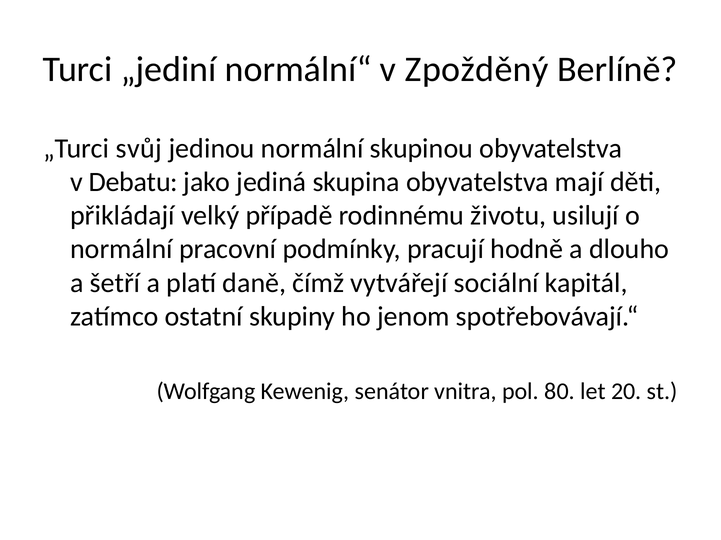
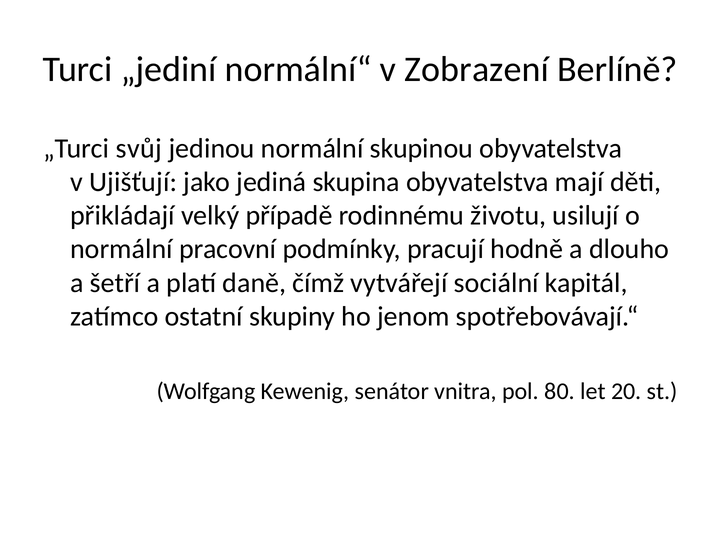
Zpožděný: Zpožděný -> Zobrazení (477, 69)
Debatu: Debatu -> Ujišťují (133, 182)
